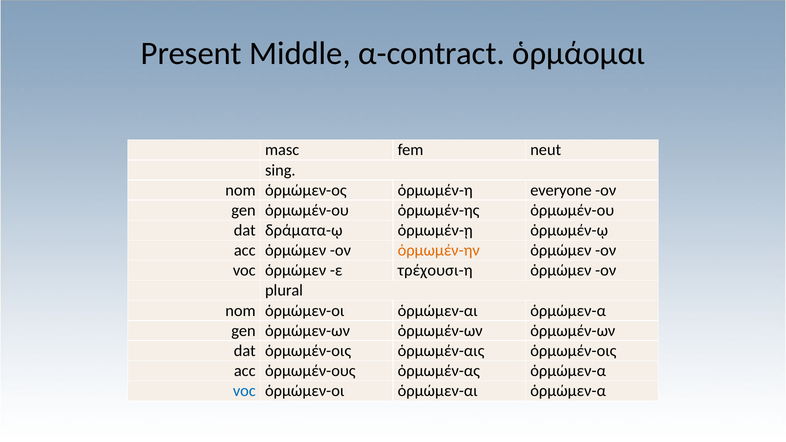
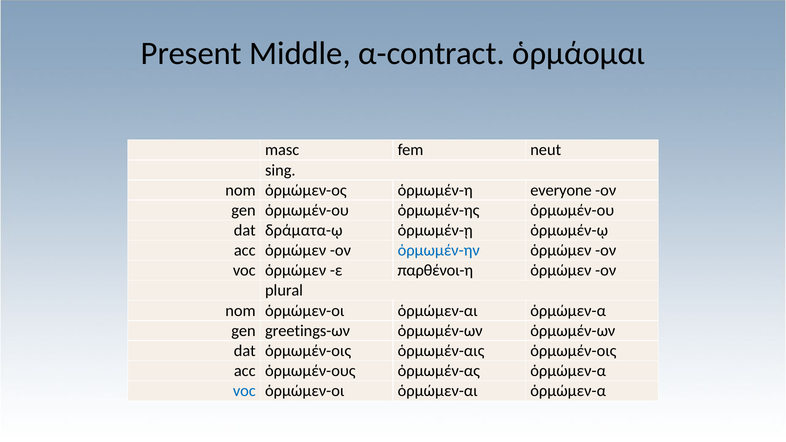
ὁρμωμέν-ην colour: orange -> blue (439, 250)
τρέχουσι-η: τρέχουσι-η -> παρθένοι-η (435, 271)
ὁρμώμεν-ων: ὁρμώμεν-ων -> greetings-ων (308, 331)
